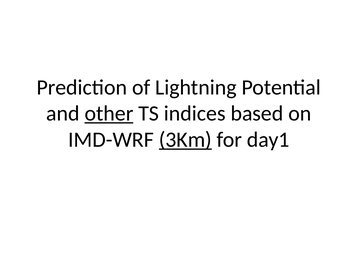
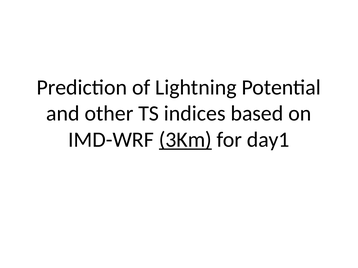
other underline: present -> none (109, 114)
